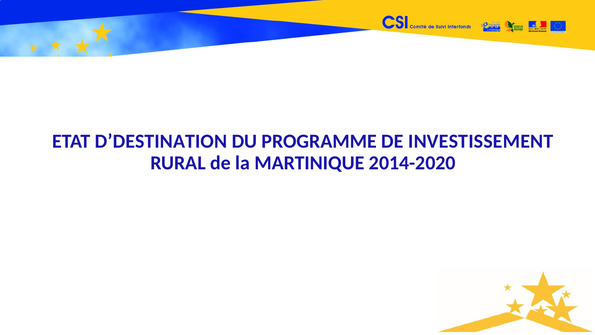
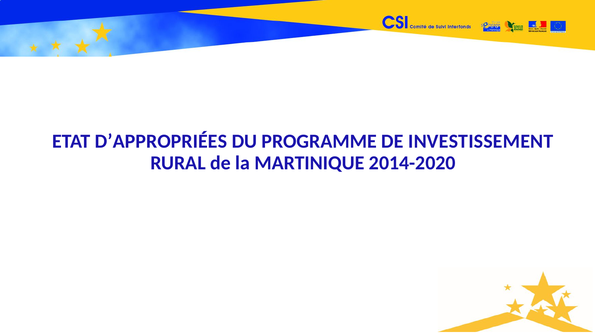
D’DESTINATION: D’DESTINATION -> D’APPROPRIÉES (161, 141)
